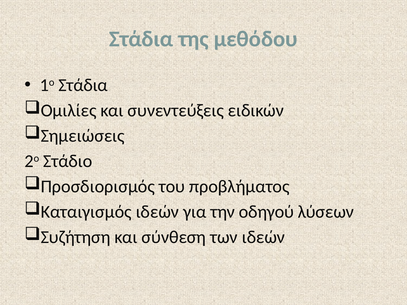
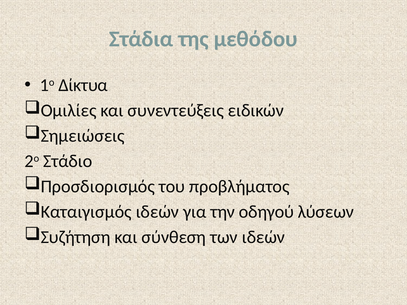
1ο Στάδια: Στάδια -> Δίκτυα (83, 85)
